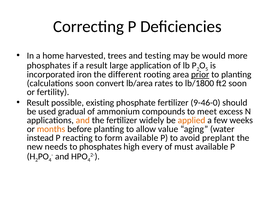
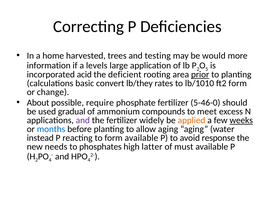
phosphates: phosphates -> information (49, 66)
a result: result -> levels (97, 66)
iron: iron -> acid (84, 75)
different: different -> deficient (125, 75)
calculations soon: soon -> basic (85, 83)
lb/area: lb/area -> lb/they (139, 83)
lb/1800: lb/1800 -> lb/1010 (200, 83)
ft2 soon: soon -> form (238, 83)
fertility: fertility -> change (53, 92)
Result: Result -> About (38, 103)
existing: existing -> require (100, 103)
9-46-0: 9-46-0 -> 5-46-0 (205, 103)
and colour: orange -> purple (83, 120)
weeks underline: none -> present (241, 120)
months colour: orange -> blue (51, 129)
allow value: value -> aging (168, 129)
preplant: preplant -> response (218, 138)
every: every -> latter (152, 147)
